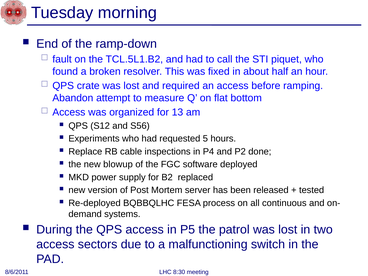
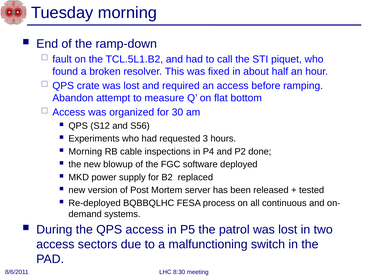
13: 13 -> 30 (177, 112)
5: 5 -> 3 (205, 139)
Replace: Replace -> Morning (85, 151)
